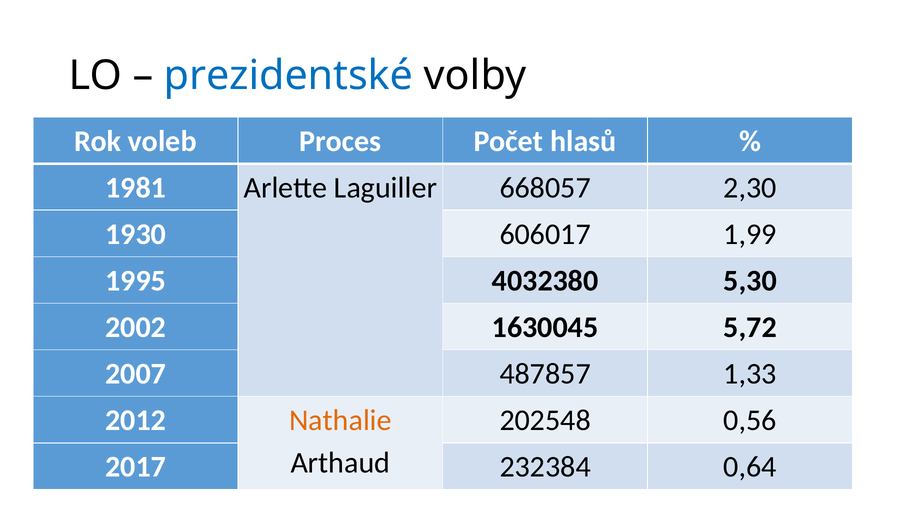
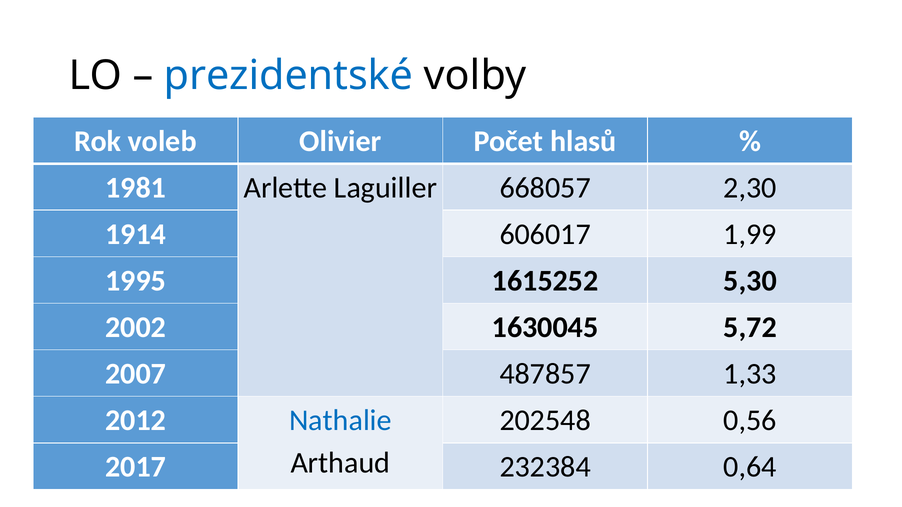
Proces: Proces -> Olivier (340, 141)
1930: 1930 -> 1914 (136, 234)
4032380: 4032380 -> 1615252 (545, 281)
Nathalie colour: orange -> blue (340, 421)
